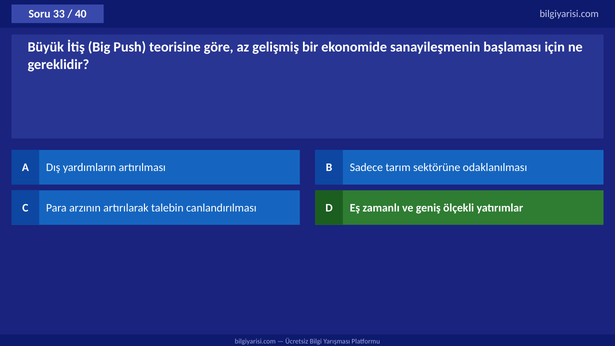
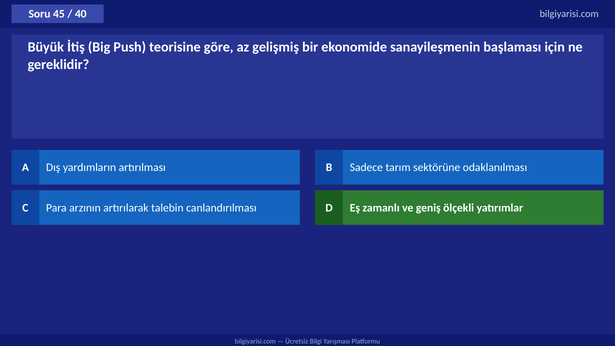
33: 33 -> 45 (59, 14)
